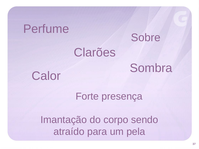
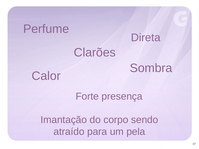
Sobre: Sobre -> Direta (146, 38)
